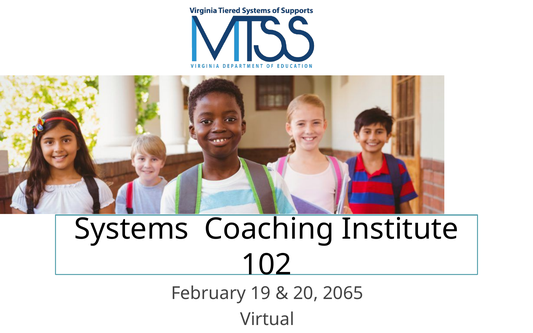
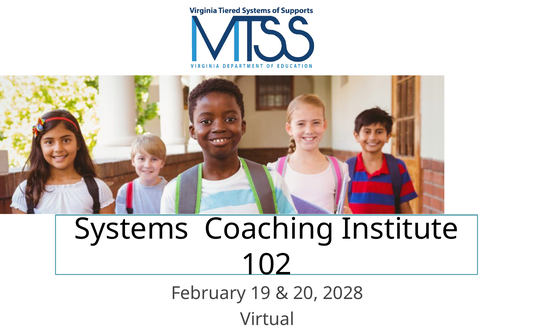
2065: 2065 -> 2028 (343, 293)
